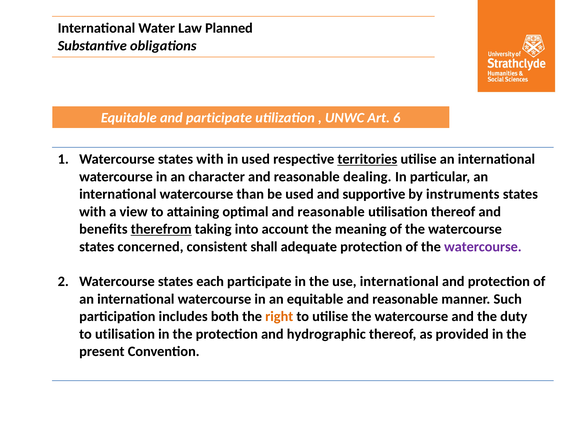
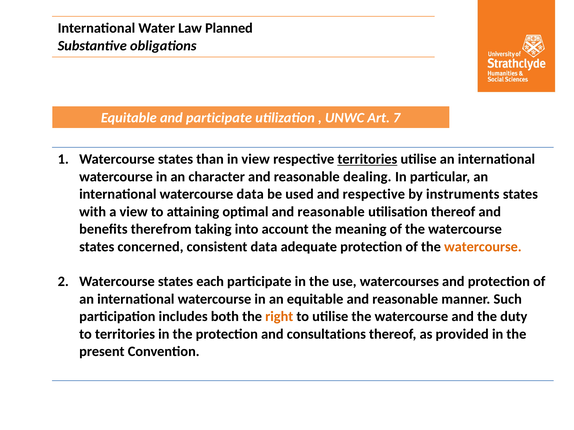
6: 6 -> 7 (397, 118)
Watercourse states with: with -> than (210, 159)
in used: used -> view (256, 159)
watercourse than: than -> data (250, 194)
and supportive: supportive -> respective (374, 194)
therefrom underline: present -> none (161, 229)
consistent shall: shall -> data (264, 247)
watercourse colour: purple -> orange (483, 247)
use international: international -> watercourses (399, 282)
to utilisation: utilisation -> territories (125, 334)
hydrographic: hydrographic -> consultations (326, 334)
